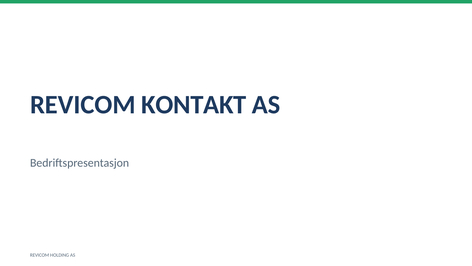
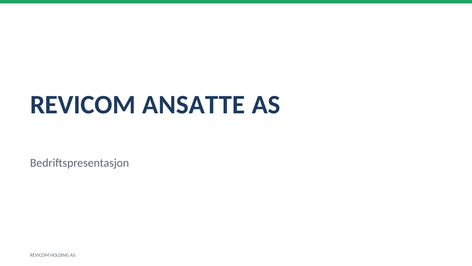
KONTAKT: KONTAKT -> ANSATTE (194, 105)
